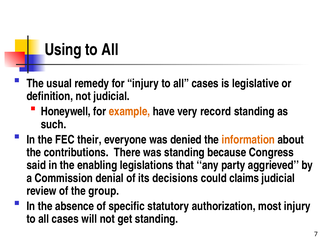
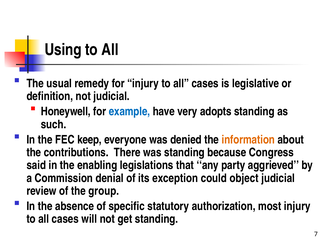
example colour: orange -> blue (129, 112)
record: record -> adopts (216, 112)
their: their -> keep (89, 140)
decisions: decisions -> exception (175, 178)
claims: claims -> object (244, 178)
